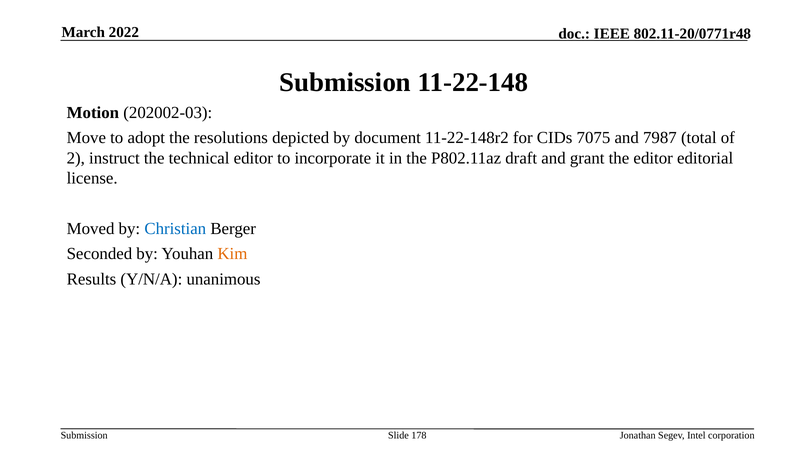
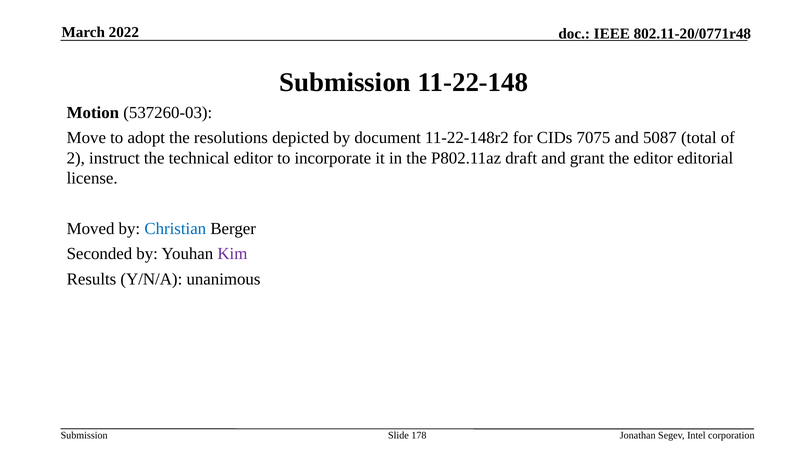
202002-03: 202002-03 -> 537260-03 (168, 113)
7987: 7987 -> 5087 (660, 138)
Kim colour: orange -> purple (232, 254)
